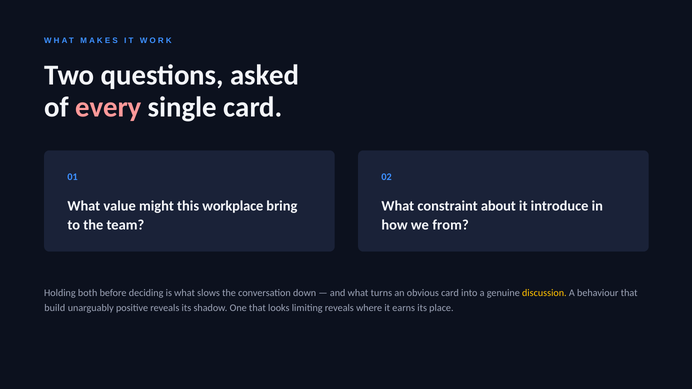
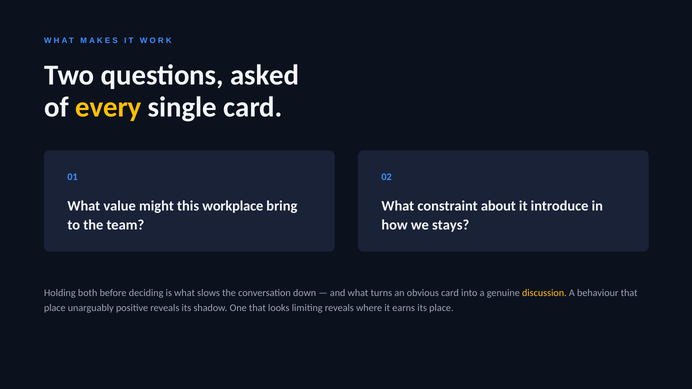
every colour: pink -> yellow (108, 107)
from: from -> stays (451, 225)
build: build -> place (55, 308)
